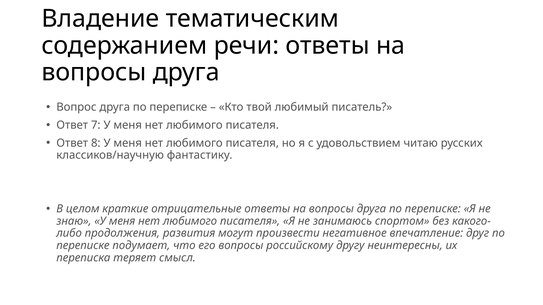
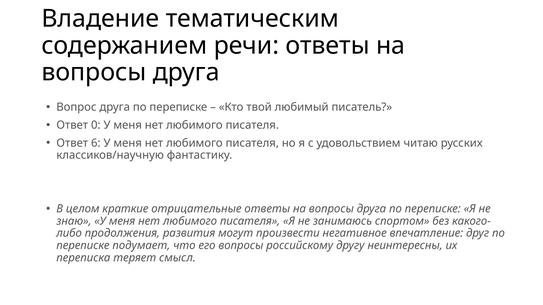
7: 7 -> 0 (96, 125)
8: 8 -> 6 (96, 143)
